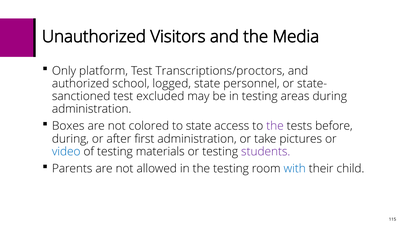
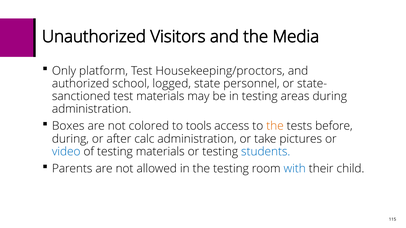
Transcriptions/proctors: Transcriptions/proctors -> Housekeeping/proctors (220, 71)
test excluded: excluded -> materials (160, 96)
to state: state -> tools (199, 126)
the colour: purple -> orange (275, 126)
first: first -> calc (144, 139)
students colour: purple -> blue (266, 152)
